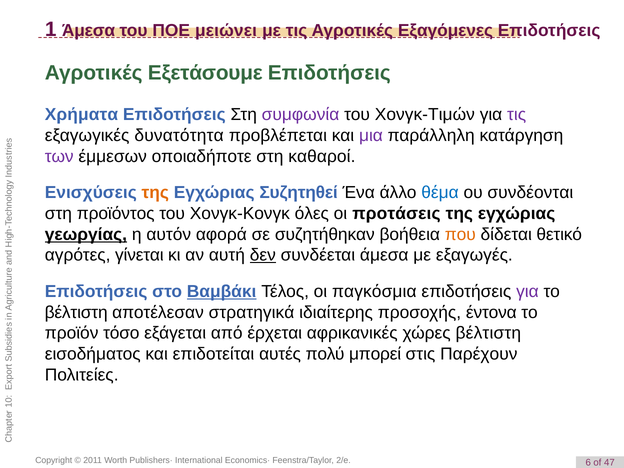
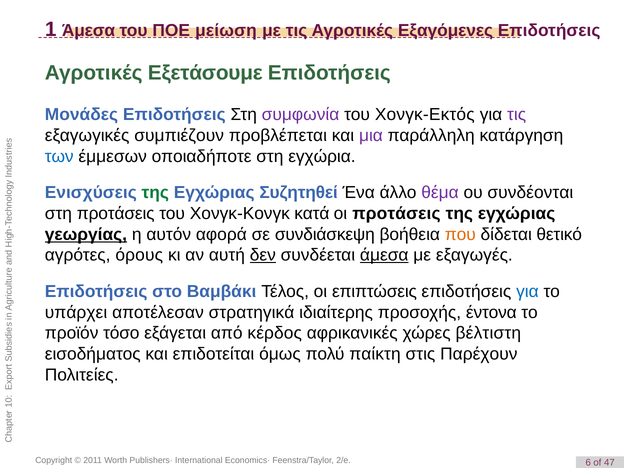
μειώνει: μειώνει -> μείωση (226, 31)
Χρήματα: Χρήματα -> Μονάδες (81, 115)
Χονγκ-Τιμών: Χονγκ-Τιμών -> Χονγκ-Εκτός (425, 115)
δυνατότητα: δυνατότητα -> συμπιέζουν (179, 136)
των colour: purple -> blue (59, 156)
καθαροί: καθαροί -> εγχώρια (322, 156)
της colour: orange -> green (155, 193)
θέμα colour: blue -> purple (440, 193)
στη προϊόντος: προϊόντος -> προτάσεις (116, 214)
όλες: όλες -> κατά (312, 214)
συζητήθηκαν: συζητήθηκαν -> συνδιάσκεψη (325, 234)
γίνεται: γίνεται -> όρους (139, 255)
άμεσα underline: none -> present (384, 255)
Βαμβάκι underline: present -> none (222, 292)
παγκόσμια: παγκόσμια -> επιπτώσεις (374, 292)
για colour: purple -> blue (527, 292)
βέλτιστη: βέλτιστη -> υπάρχει (76, 312)
έρχεται: έρχεται -> κέρδος (275, 333)
αυτές: αυτές -> όμως (280, 354)
μπορεί: μπορεί -> παίκτη (375, 354)
